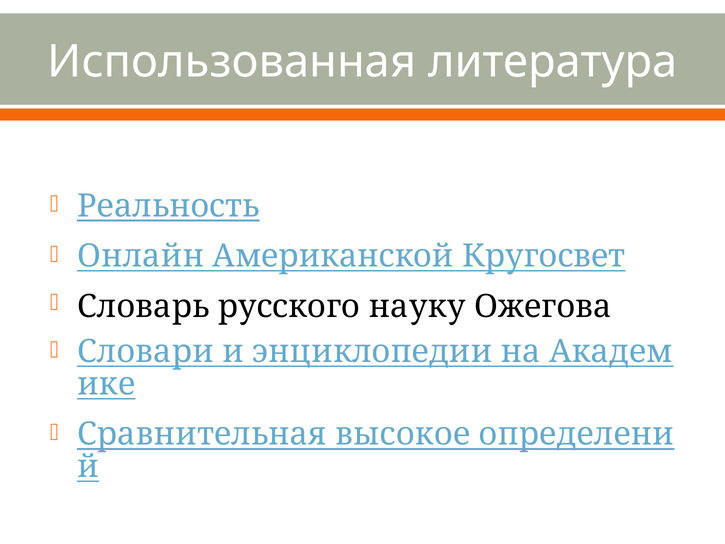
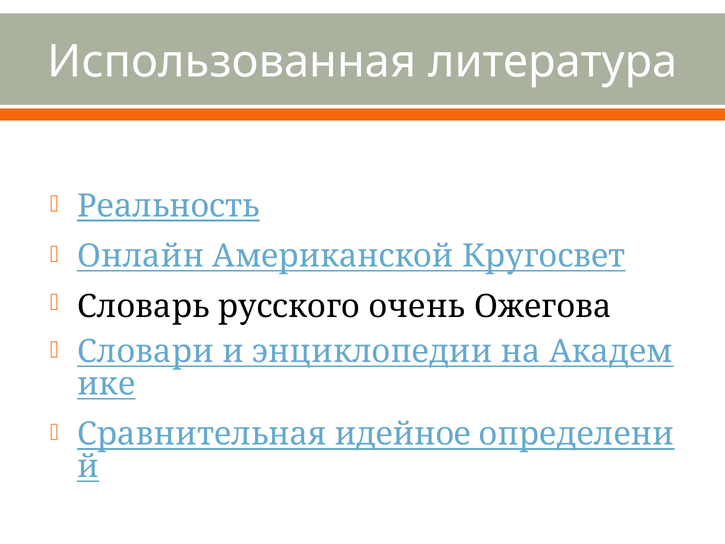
науку: науку -> очень (417, 306)
высокое: высокое -> идейное (403, 434)
